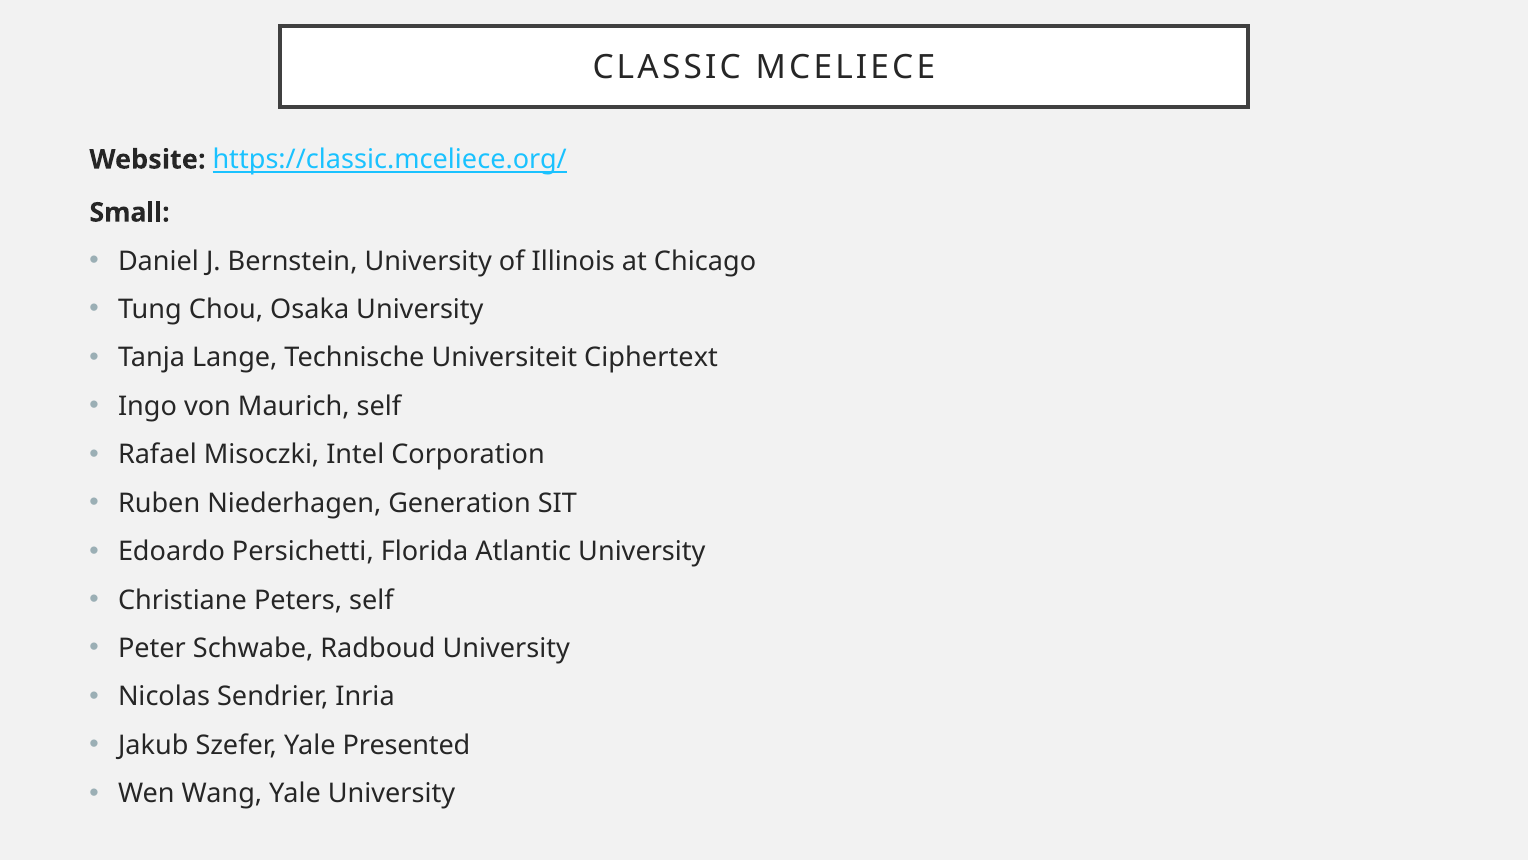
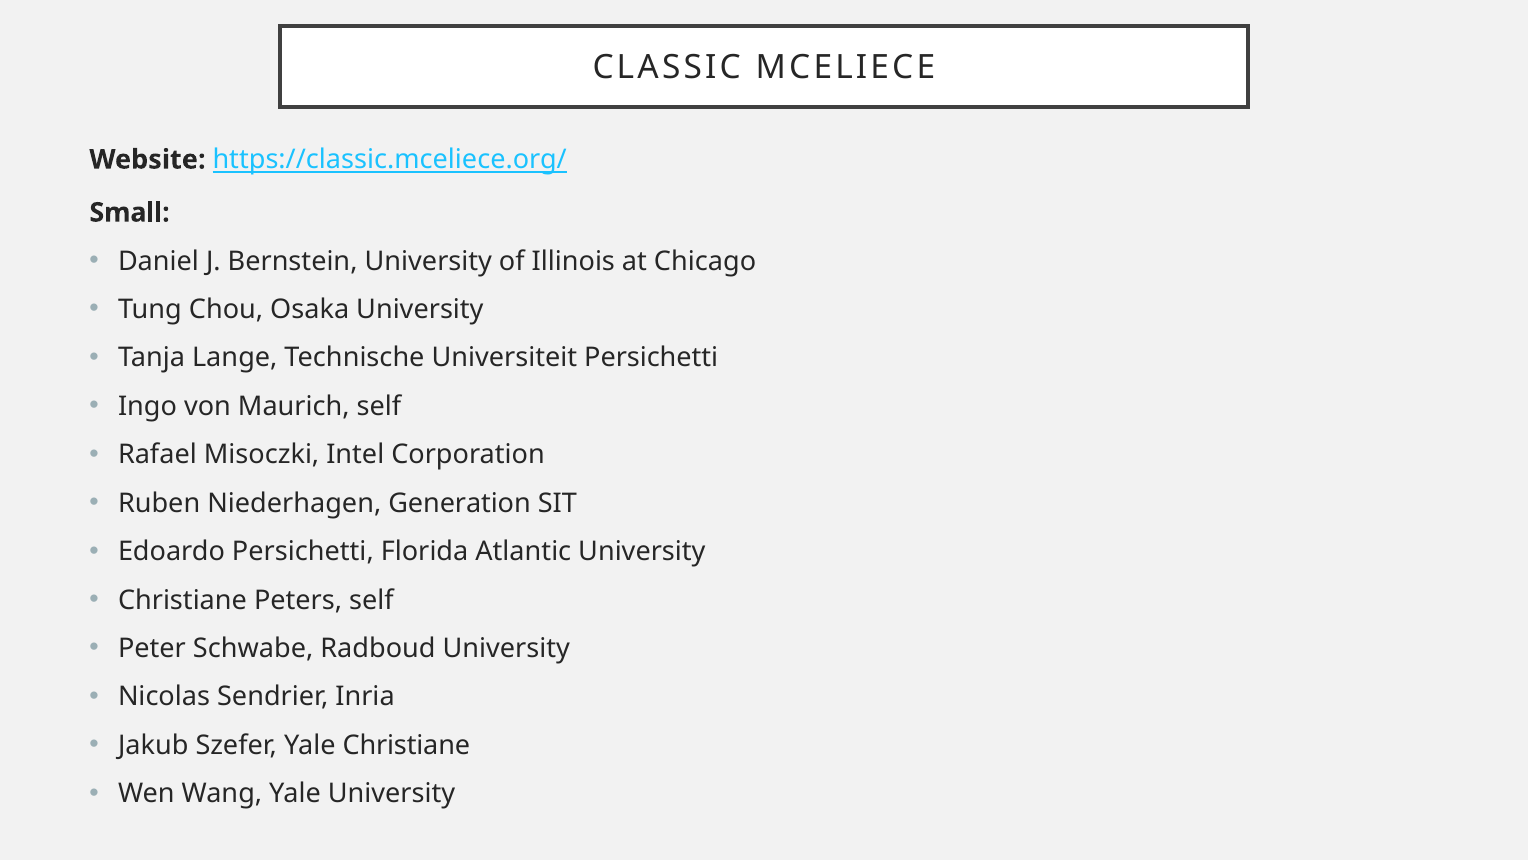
Universiteit Ciphertext: Ciphertext -> Persichetti (651, 358)
Yale Presented: Presented -> Christiane (406, 745)
